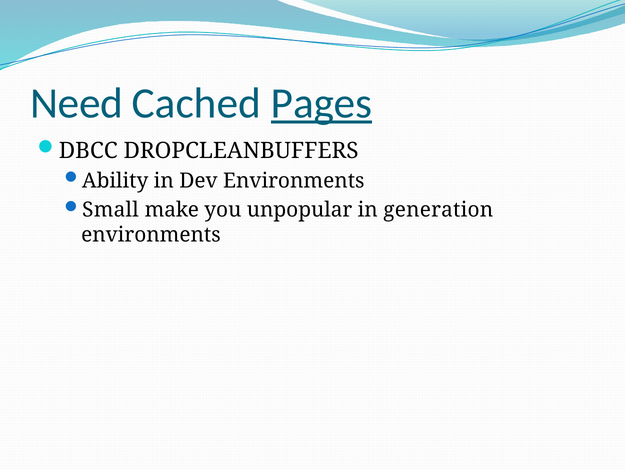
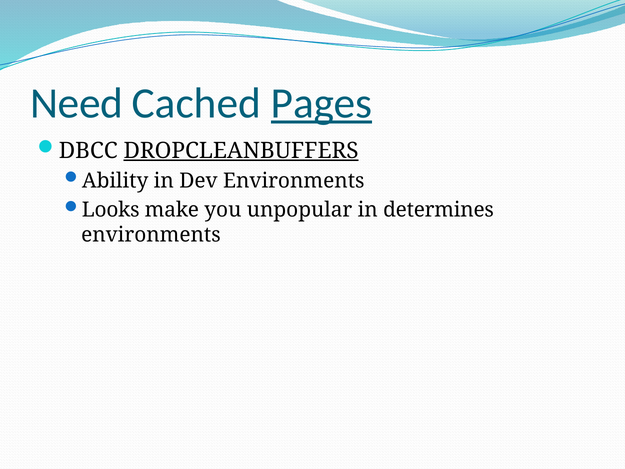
DROPCLEANBUFFERS underline: none -> present (241, 150)
Small: Small -> Looks (111, 210)
generation: generation -> determines (438, 210)
